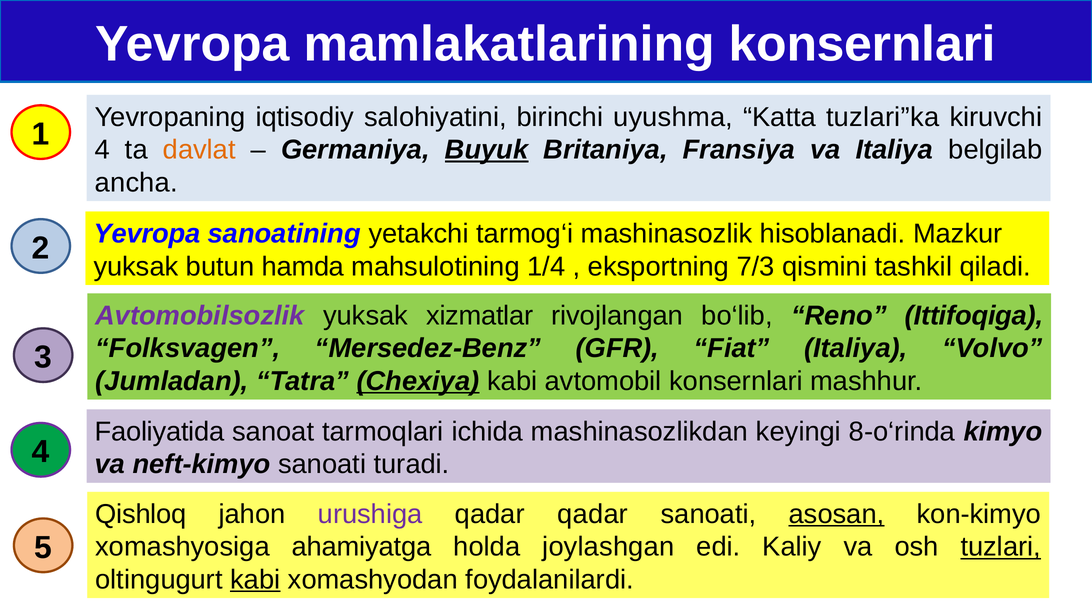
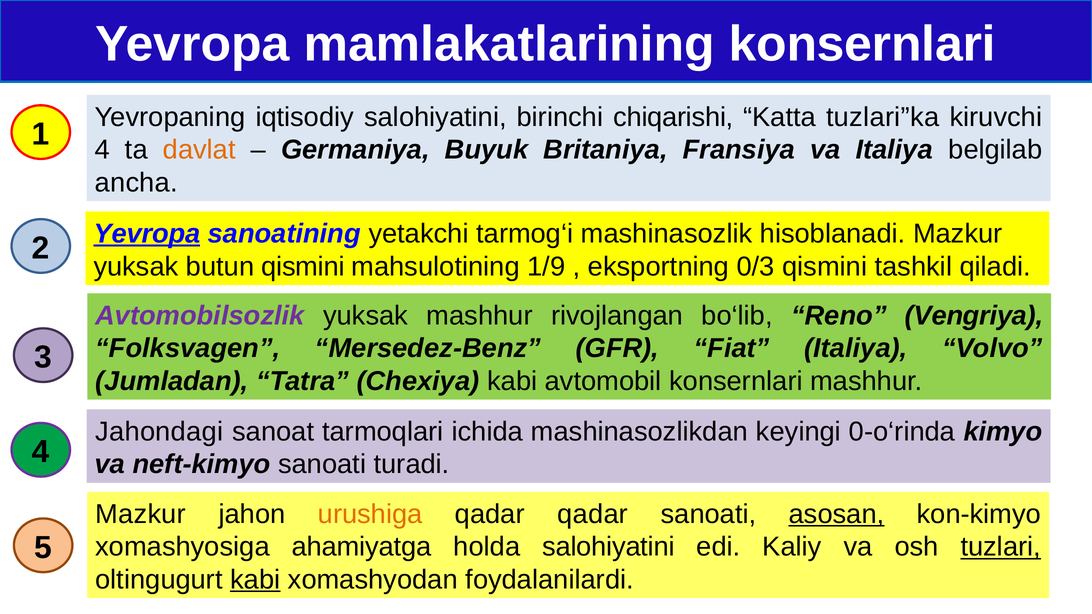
uyushma: uyushma -> chiqarishi (673, 117)
Buyuk underline: present -> none (487, 150)
Yevropa underline: none -> present (147, 234)
butun hamda: hamda -> qismini (303, 267)
1/4: 1/4 -> 1/9 (546, 267)
7/3: 7/3 -> 0/3 (756, 267)
yuksak xizmatlar: xizmatlar -> mashhur (480, 316)
Ittifoqiga: Ittifoqiga -> Vengriya (974, 316)
Chexiya underline: present -> none (418, 381)
Faoliyatida: Faoliyatida -> Jahondagi (159, 432)
8-o‘rinda: 8-o‘rinda -> 0-o‘rinda (902, 432)
Qishloq: Qishloq -> Mazkur (141, 514)
urushiga colour: purple -> orange (370, 514)
holda joylashgan: joylashgan -> salohiyatini (608, 547)
